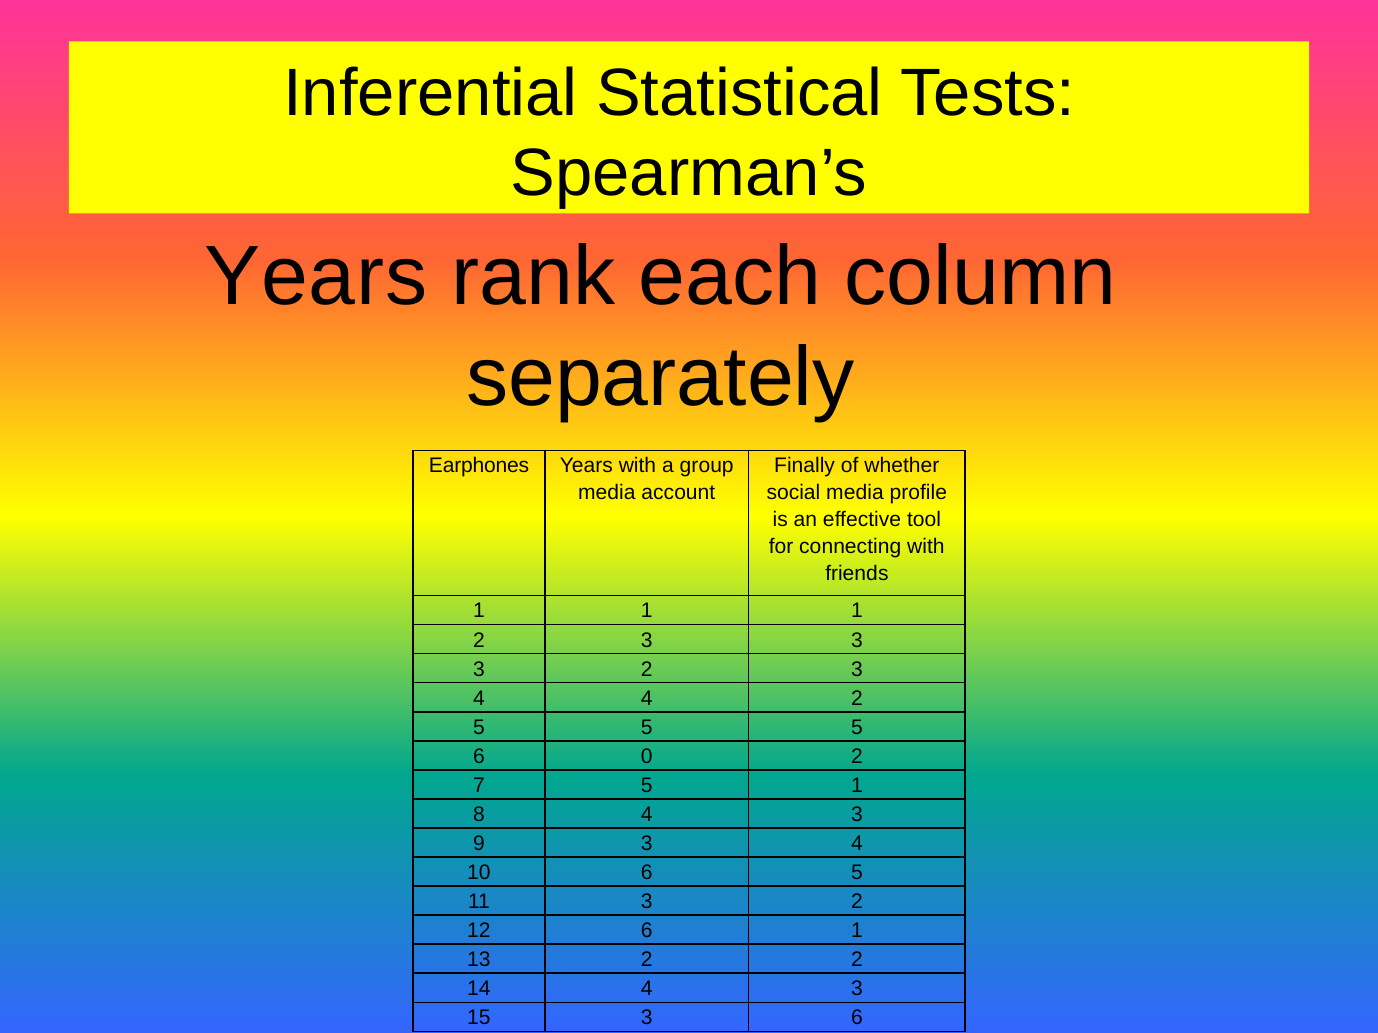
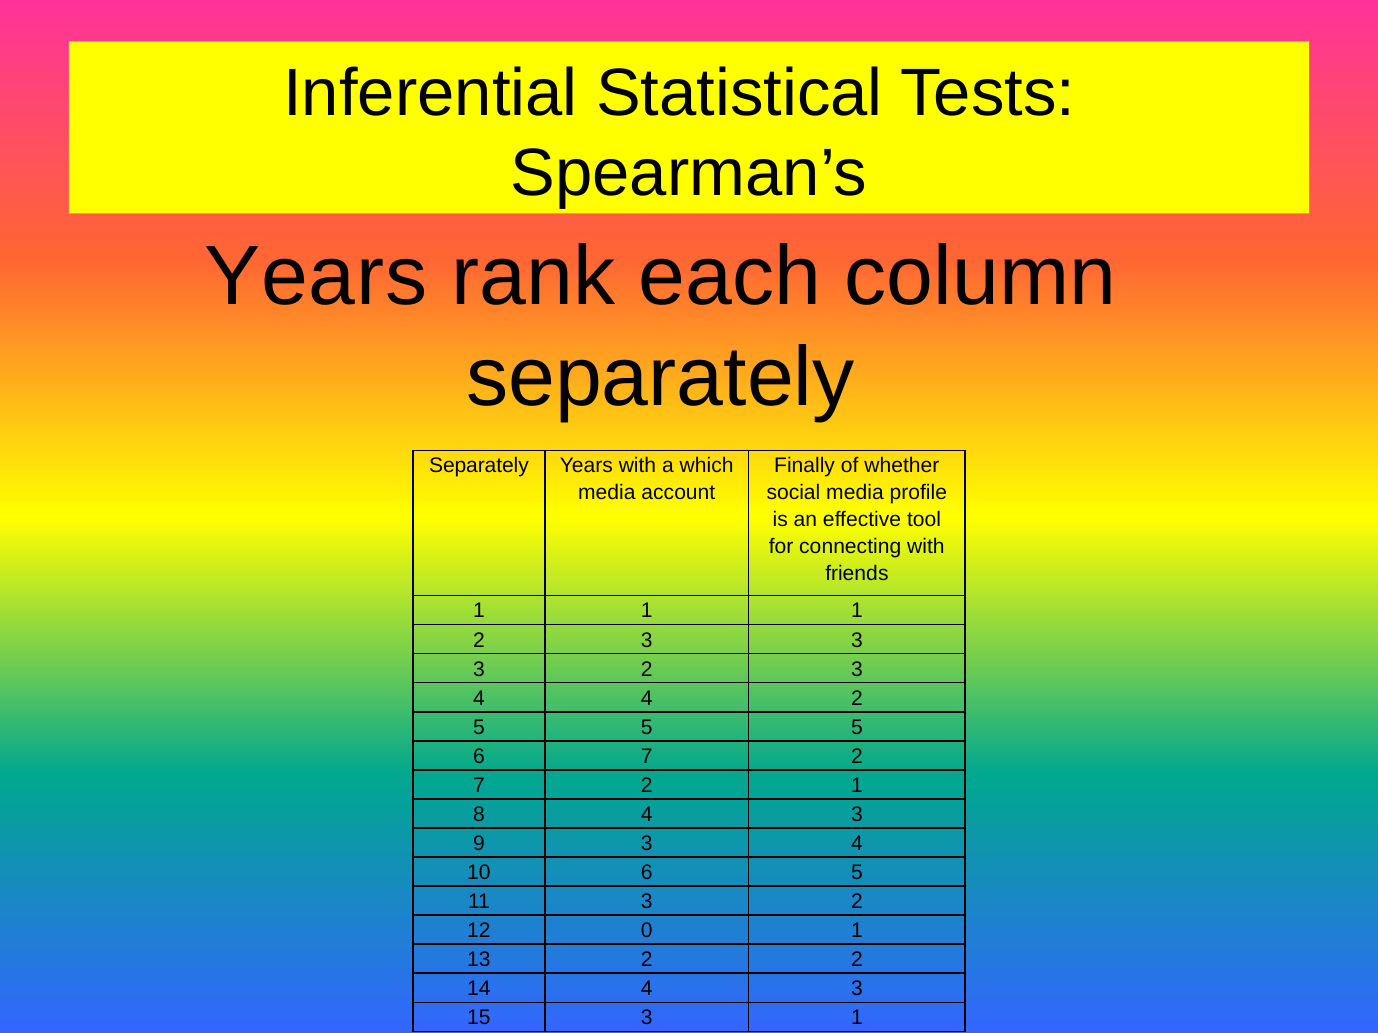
Earphones: Earphones -> Separately (479, 466)
group: group -> which (707, 466)
6 0: 0 -> 7 (647, 757)
5: 5 -> 2 (647, 786)
12 6: 6 -> 0 (647, 931)
3 6: 6 -> 1 (857, 1018)
